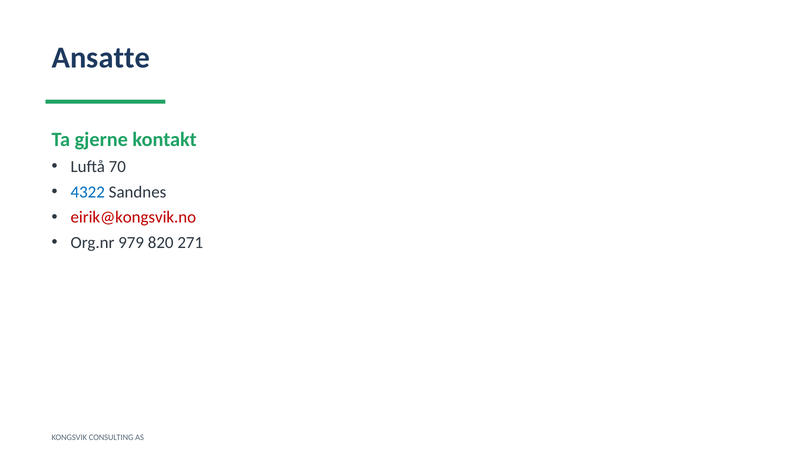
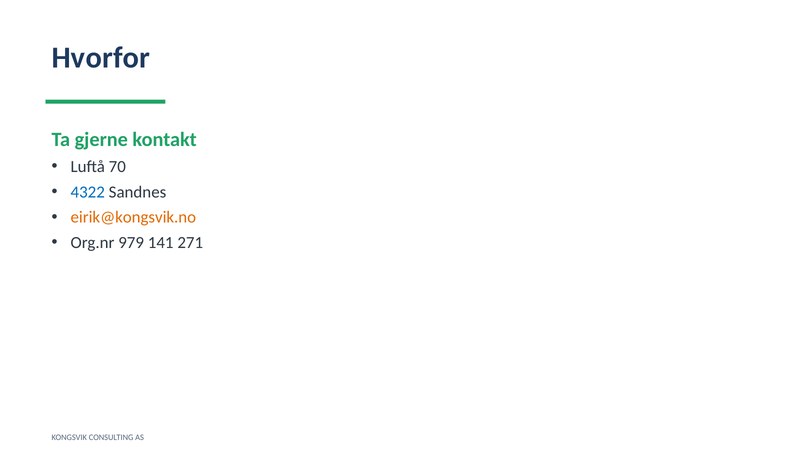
Ansatte: Ansatte -> Hvorfor (101, 58)
eirik@kongsvik.no colour: red -> orange (133, 217)
820: 820 -> 141 (161, 243)
